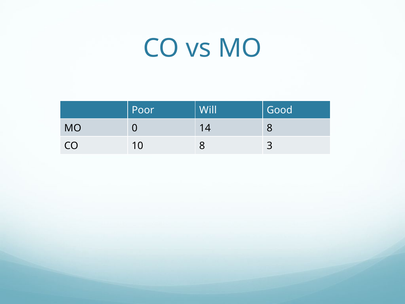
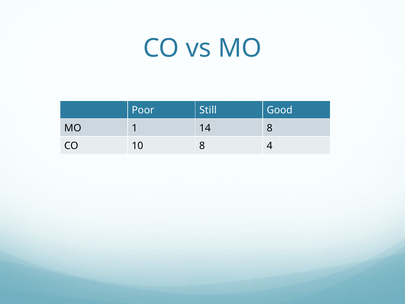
Will: Will -> Still (208, 110)
0: 0 -> 1 (135, 128)
3: 3 -> 4 (270, 146)
